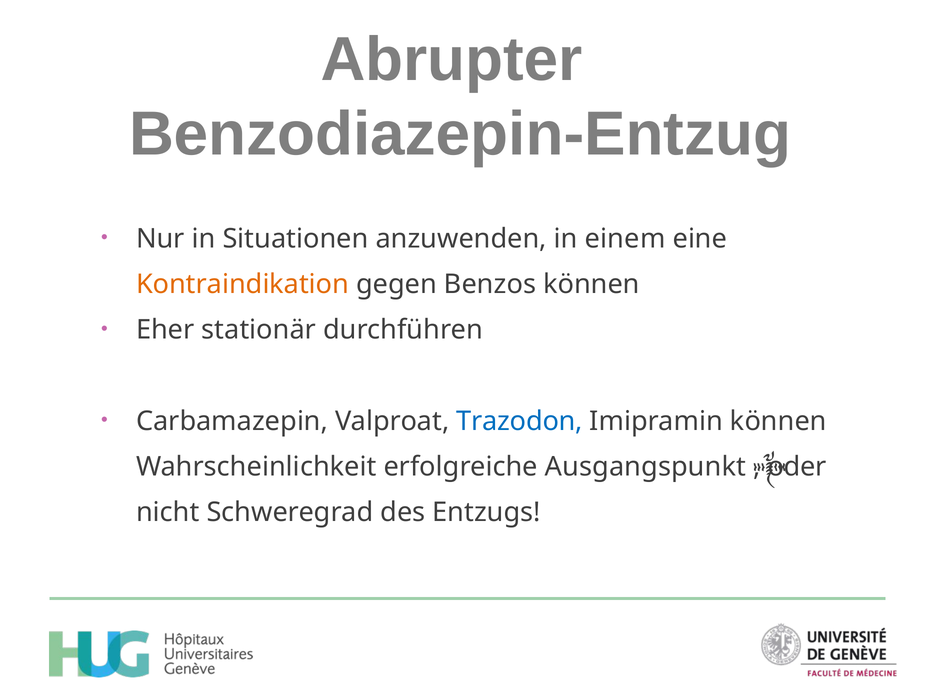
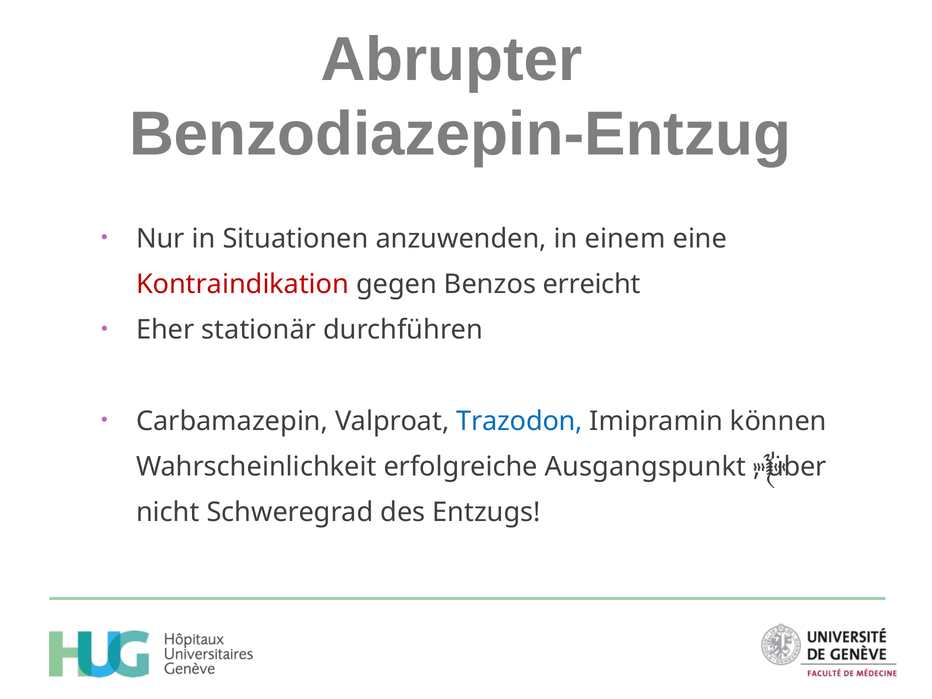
Kontraindikation colour: orange -> red (243, 284)
Benzos können: können -> erreicht (592, 284)
oder: oder -> über (797, 467)
